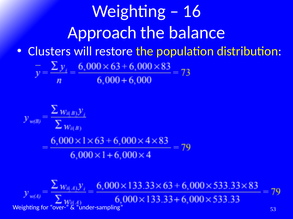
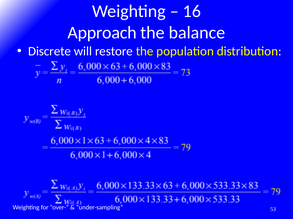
Clusters: Clusters -> Discrete (50, 51)
